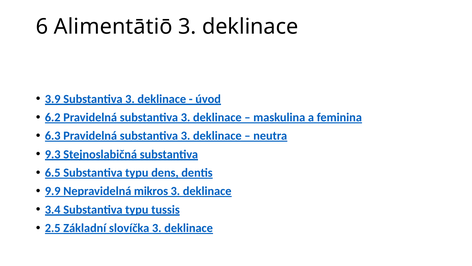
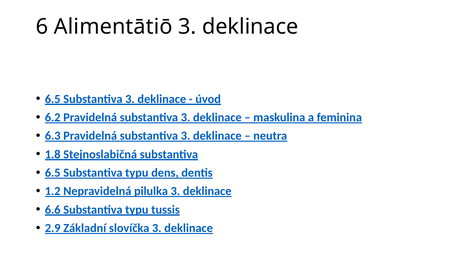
3.9: 3.9 -> 6.5 (53, 99)
9.3: 9.3 -> 1.8 (53, 154)
9.9: 9.9 -> 1.2 (53, 191)
mikros: mikros -> pilulka (151, 191)
3.4: 3.4 -> 6.6 (53, 209)
2.5: 2.5 -> 2.9 (53, 228)
